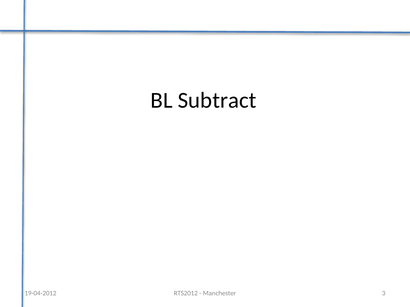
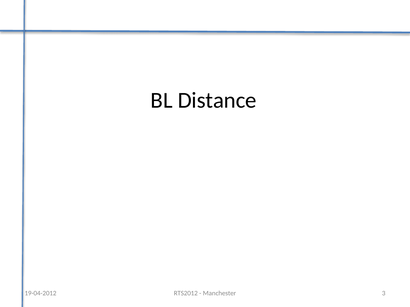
Subtract: Subtract -> Distance (217, 100)
